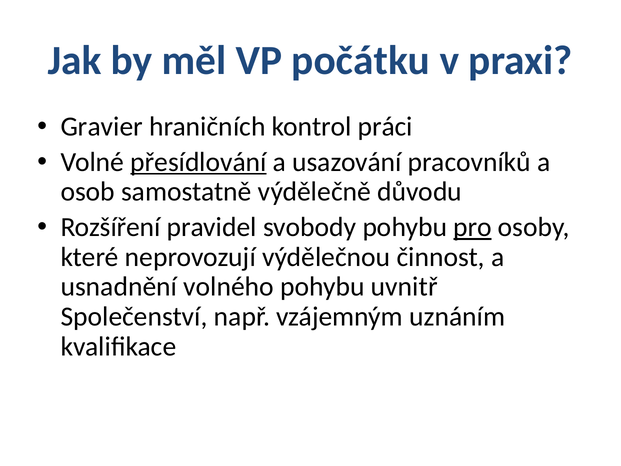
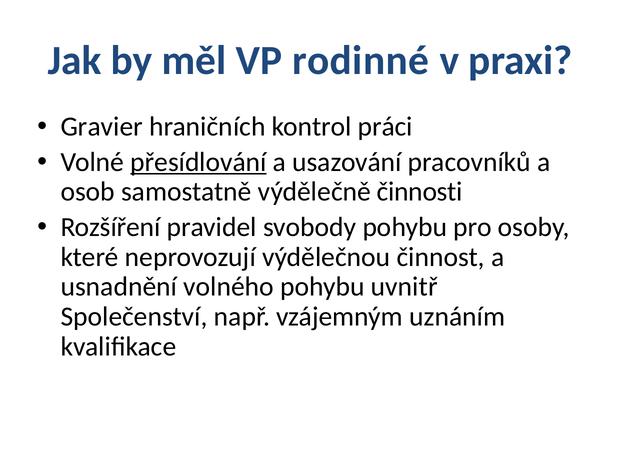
počátku: počátku -> rodinné (361, 60)
důvodu: důvodu -> činnosti (420, 192)
pro underline: present -> none (473, 227)
